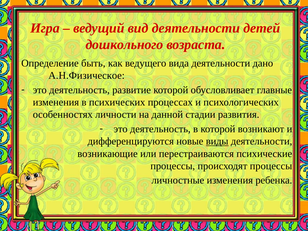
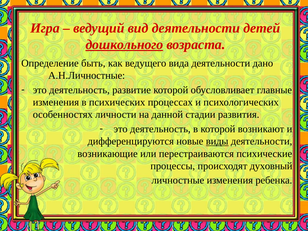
дошкольного underline: none -> present (124, 45)
А.Н.Физическое: А.Н.Физическое -> А.Н.Личностные (87, 76)
происходят процессы: процессы -> духовный (271, 166)
